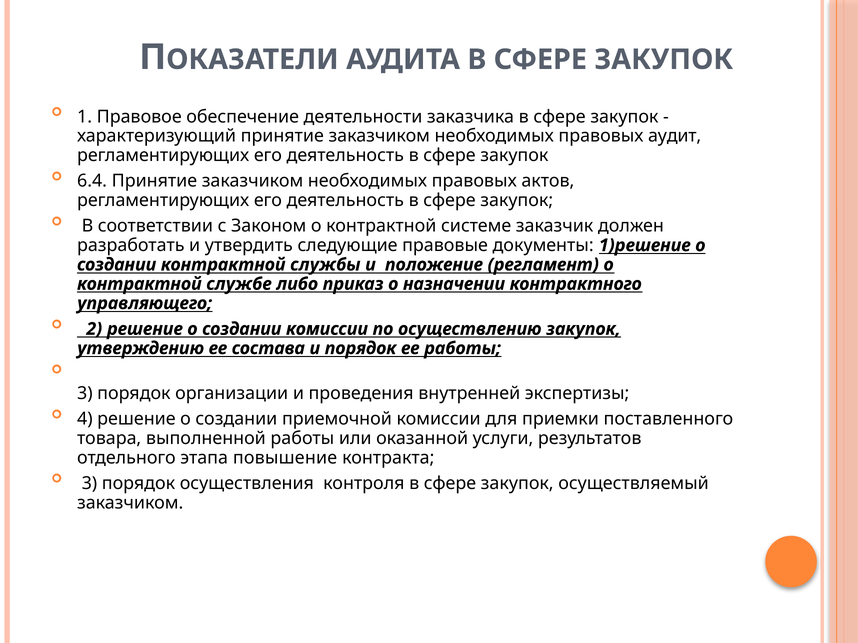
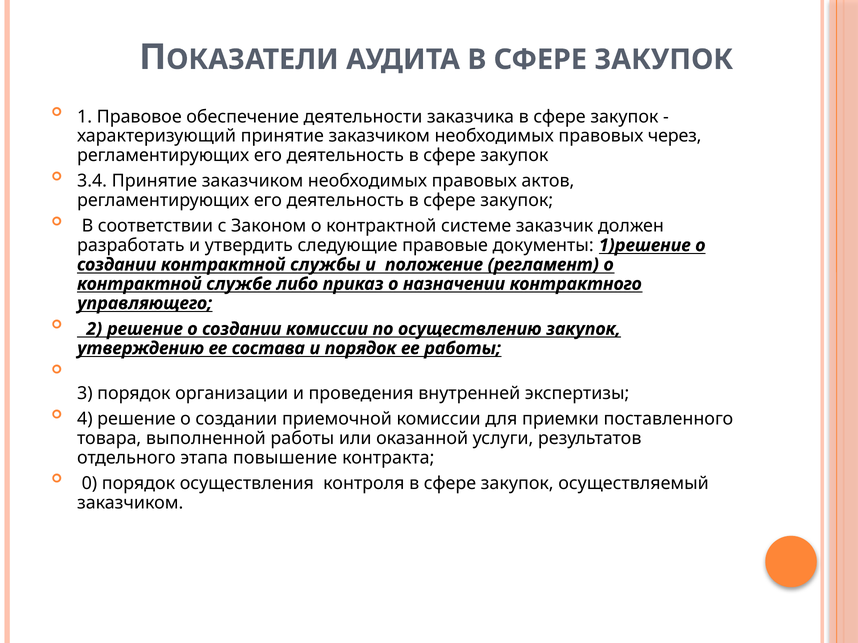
аудит: аудит -> через (675, 136)
6.4: 6.4 -> 3.4 (92, 181)
3: 3 -> 0 (89, 484)
